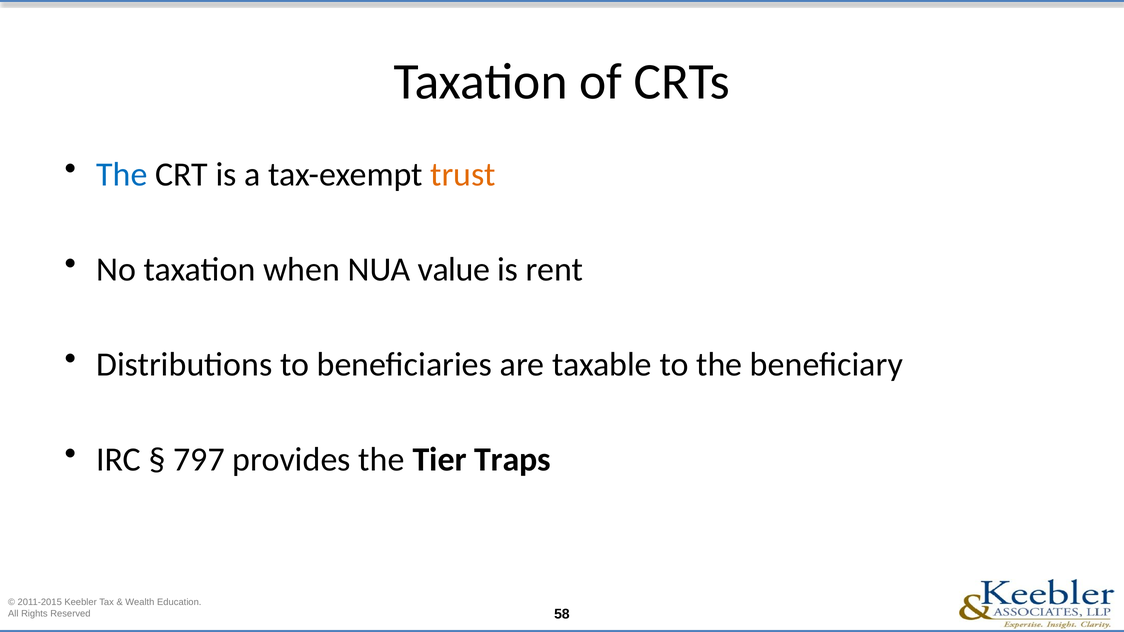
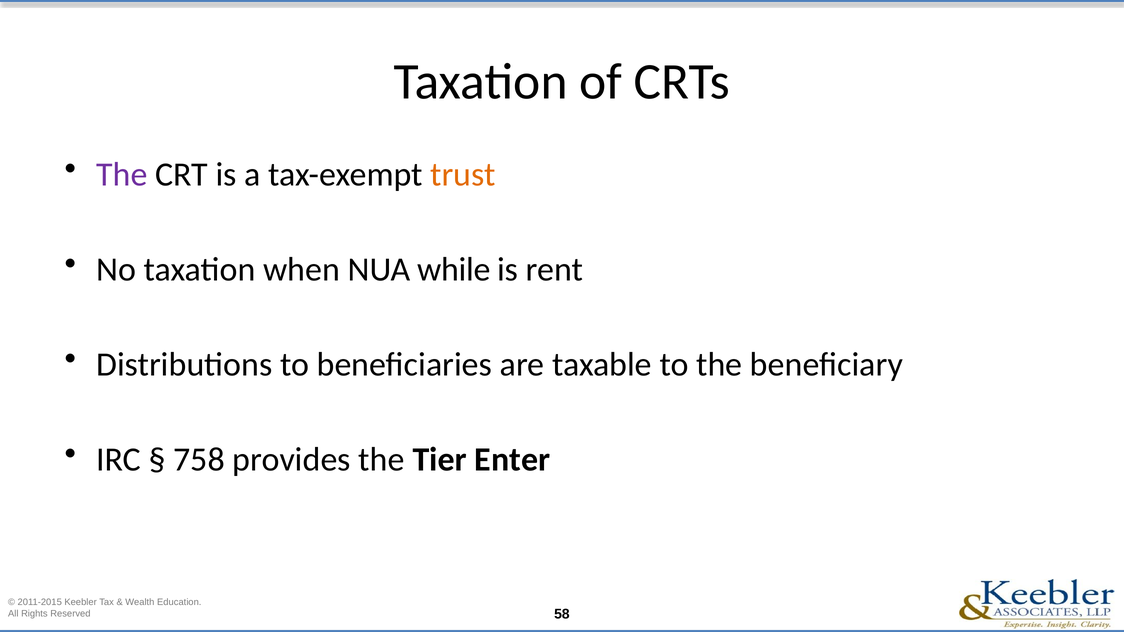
The colour: blue -> purple (122, 174)
value: value -> while (454, 270)
797: 797 -> 758 (199, 460)
Traps: Traps -> Enter (512, 460)
